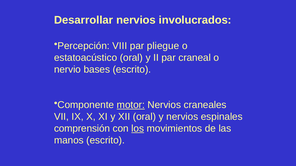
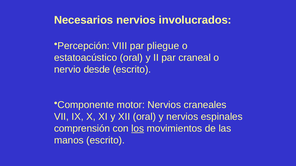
Desarrollar: Desarrollar -> Necesarios (84, 20)
bases: bases -> desde (97, 70)
motor underline: present -> none (131, 105)
